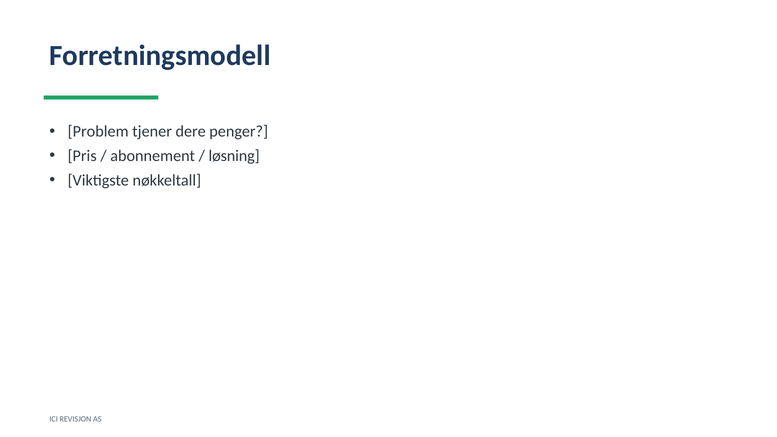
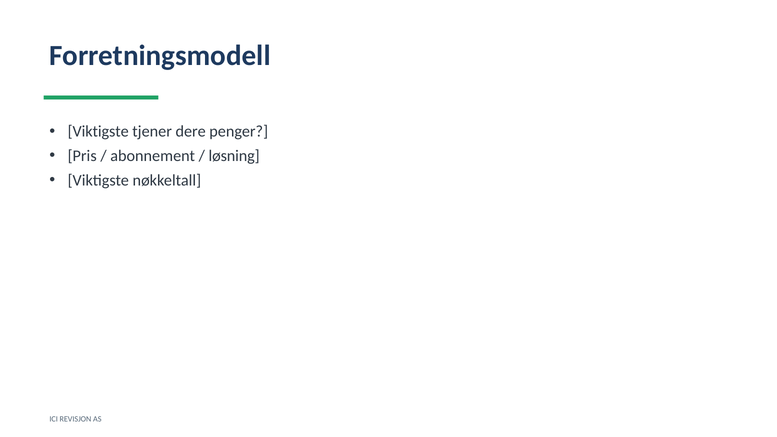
Problem: Problem -> Viktigste (98, 132)
